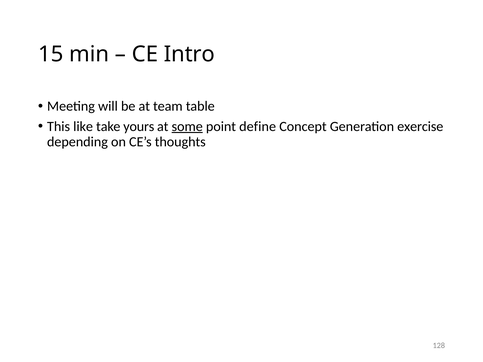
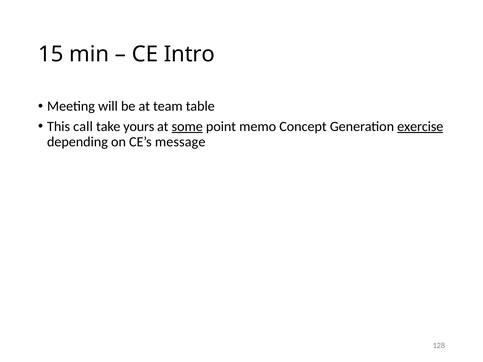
like: like -> call (83, 127)
define: define -> memo (258, 127)
exercise underline: none -> present (420, 127)
thoughts: thoughts -> message (180, 142)
